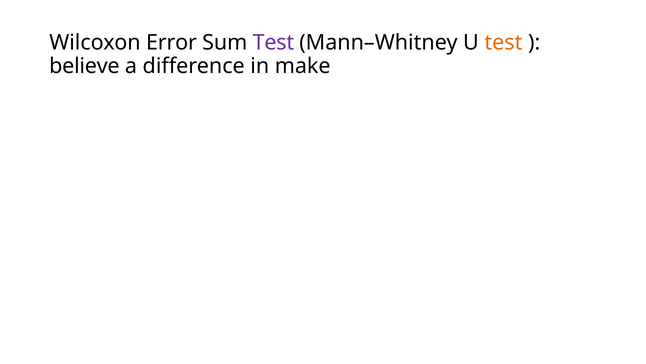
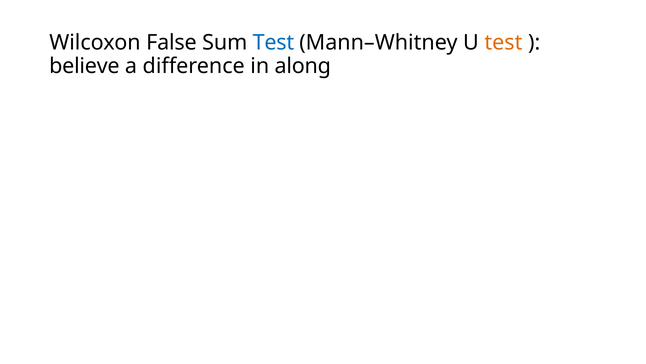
Error: Error -> False (171, 43)
Test colour: purple -> blue (273, 43)
make: make -> along (303, 66)
